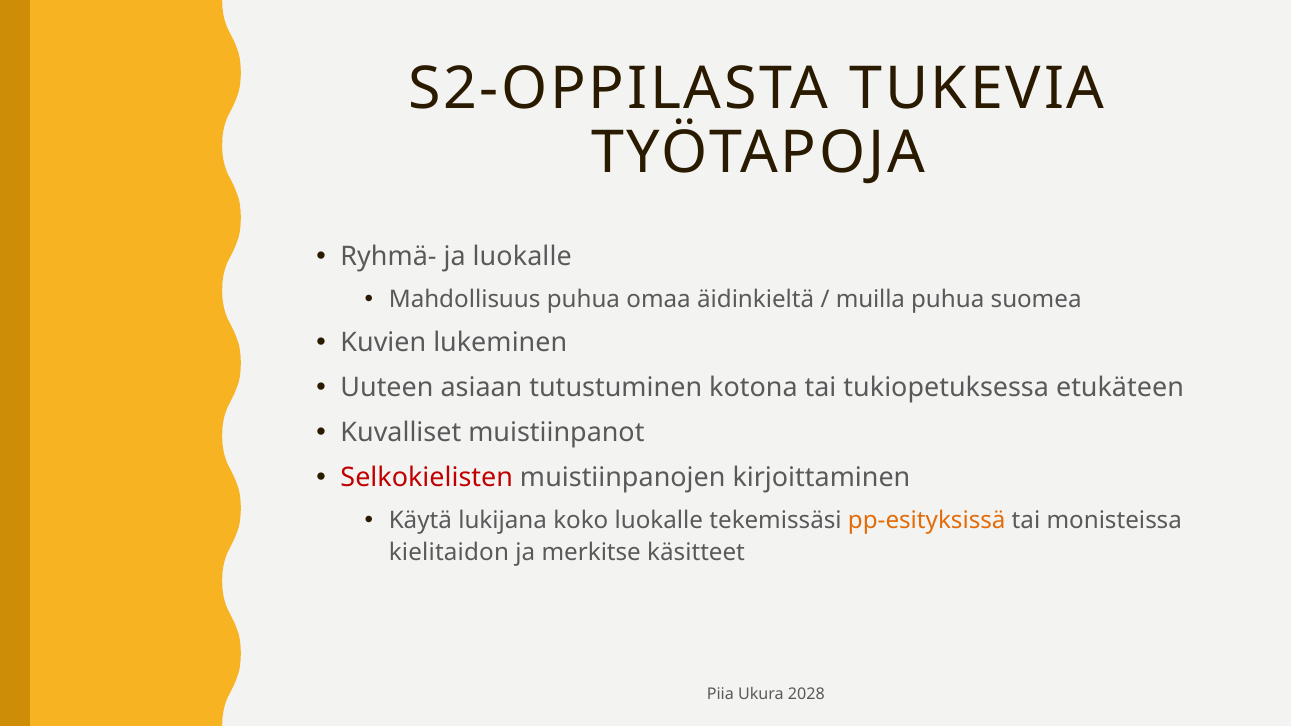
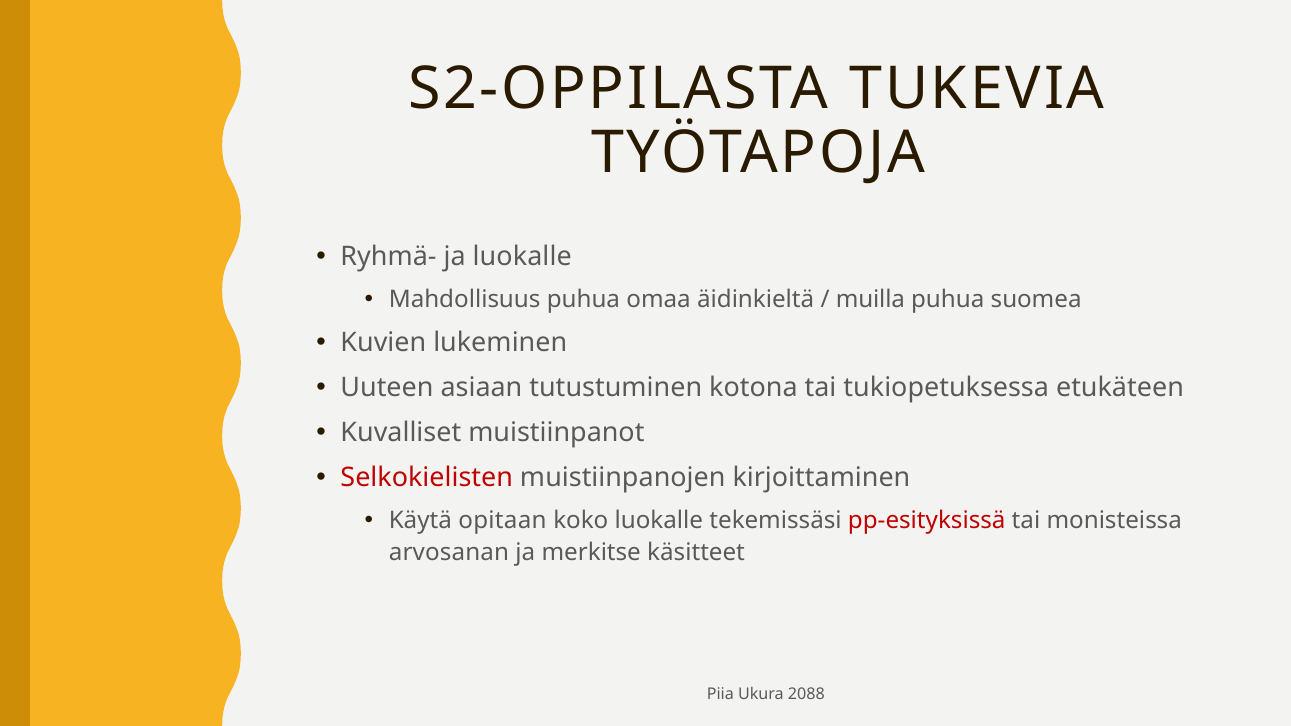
lukijana: lukijana -> opitaan (502, 521)
pp-esityksissä colour: orange -> red (927, 521)
kielitaidon: kielitaidon -> arvosanan (449, 553)
2028: 2028 -> 2088 (806, 695)
